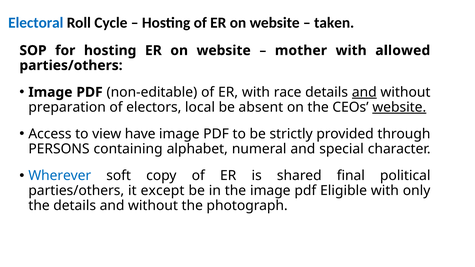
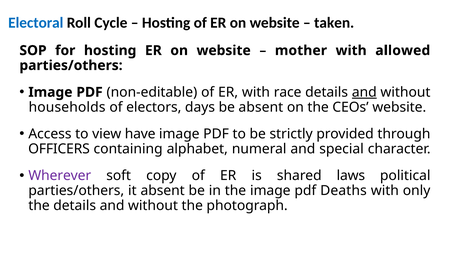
preparation: preparation -> households (67, 107)
local: local -> days (200, 107)
website underline: present -> none (399, 107)
PERSONS: PERSONS -> OFFICERS (59, 149)
Wherever colour: blue -> purple (60, 176)
final: final -> laws (351, 176)
it except: except -> absent (163, 191)
Eligible: Eligible -> Deaths (344, 191)
